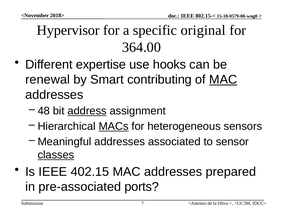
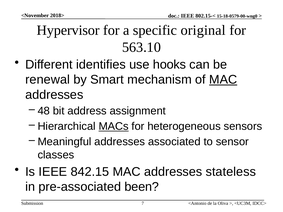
364.00: 364.00 -> 563.10 (141, 47)
expertise: expertise -> identifies (101, 65)
contributing: contributing -> mechanism (160, 80)
address underline: present -> none (87, 111)
classes underline: present -> none (56, 155)
402.15: 402.15 -> 842.15 (90, 172)
prepared: prepared -> stateless (231, 172)
ports: ports -> been (142, 187)
